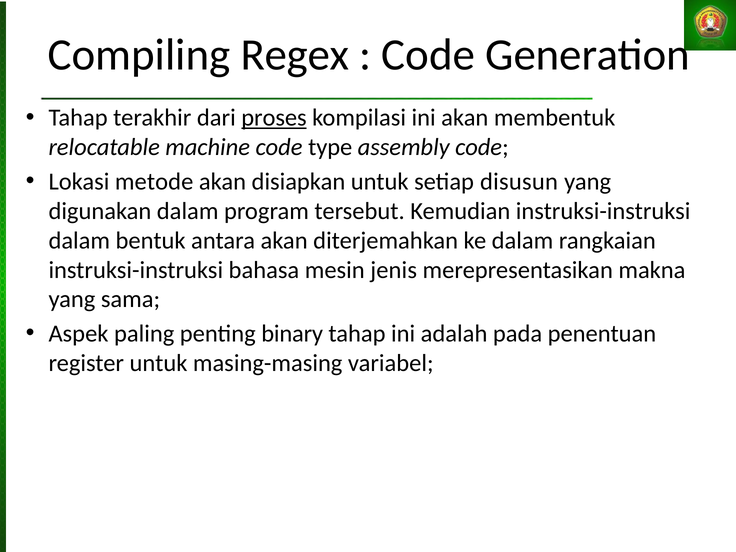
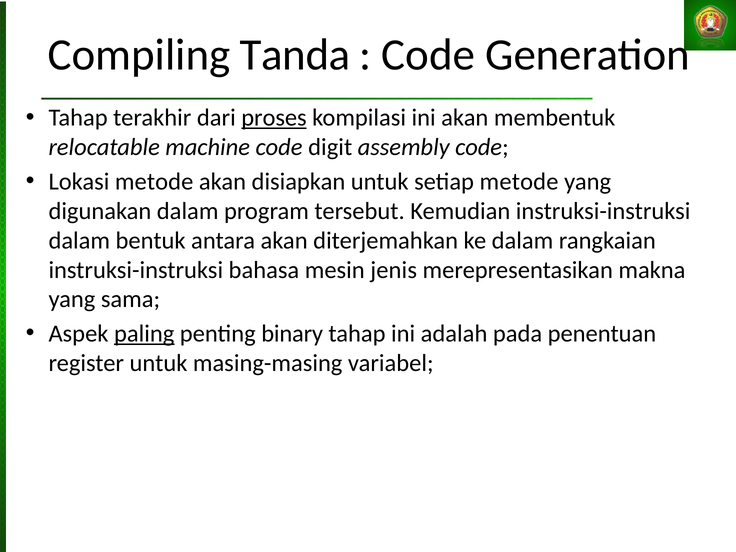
Regex: Regex -> Tanda (295, 55)
type: type -> digit (330, 147)
setiap disusun: disusun -> metode (519, 182)
paling underline: none -> present (144, 334)
